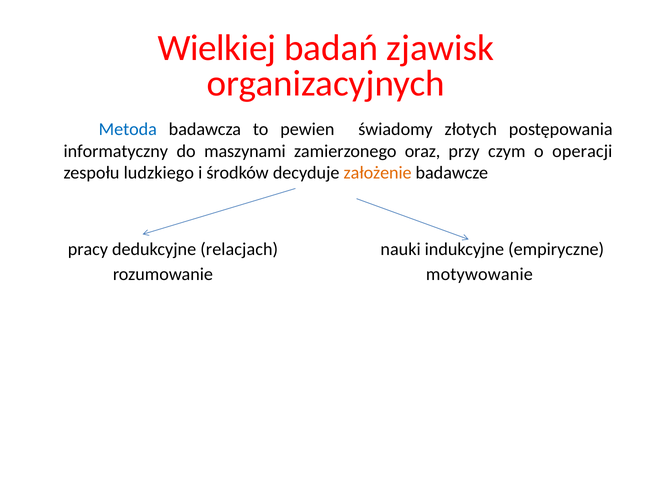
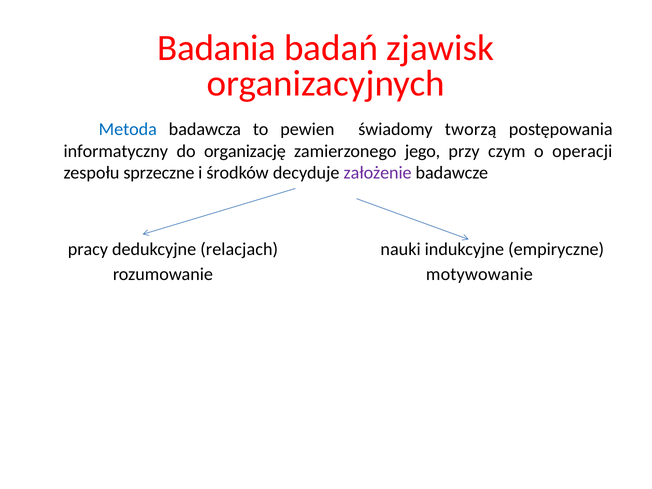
Wielkiej: Wielkiej -> Badania (217, 48)
złotych: złotych -> tworzą (471, 130)
maszynami: maszynami -> organizację (245, 151)
oraz: oraz -> jego (423, 151)
ludzkiego: ludzkiego -> sprzeczne (159, 173)
założenie colour: orange -> purple (378, 173)
